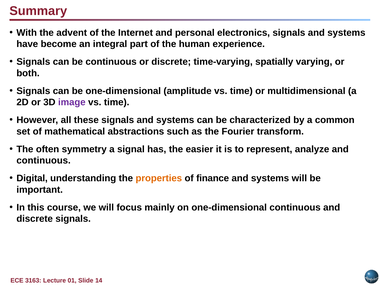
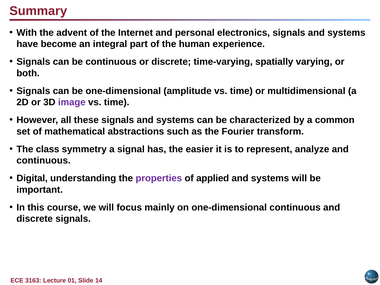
often: often -> class (48, 149)
properties colour: orange -> purple (159, 178)
finance: finance -> applied (213, 178)
